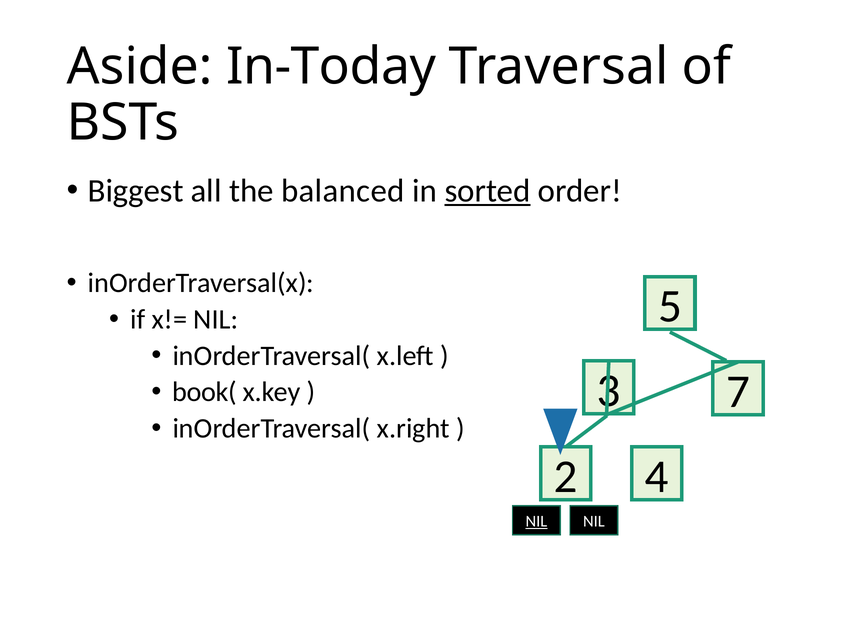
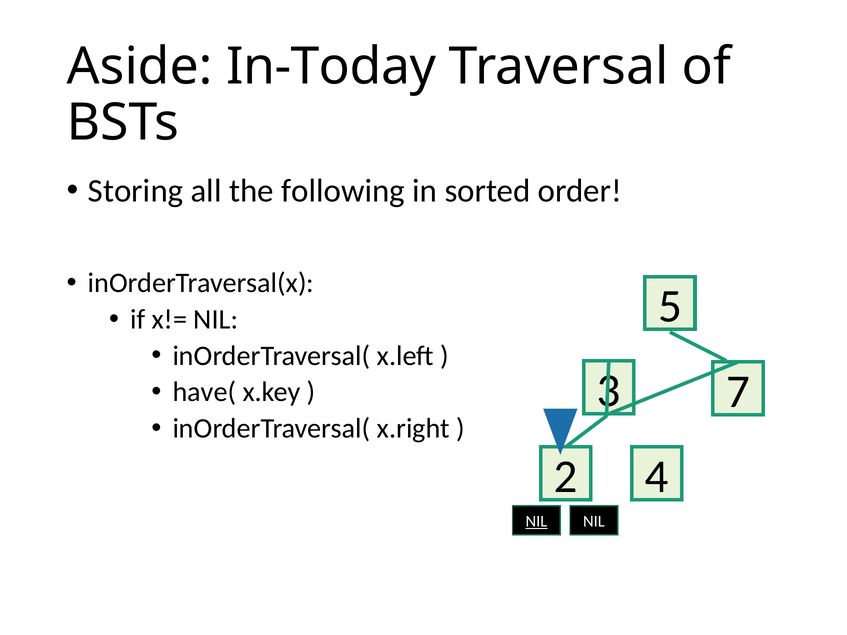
Biggest: Biggest -> Storing (136, 191)
balanced: balanced -> following (343, 191)
sorted underline: present -> none (488, 191)
book(: book( -> have( (204, 392)
